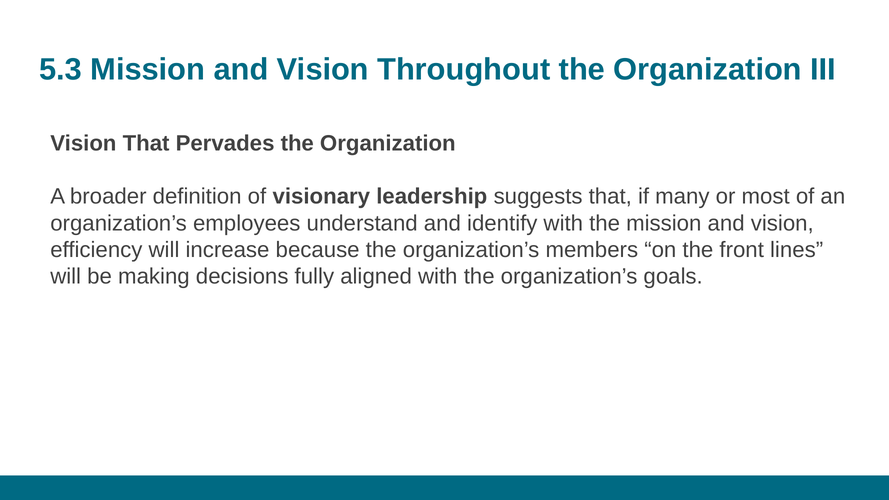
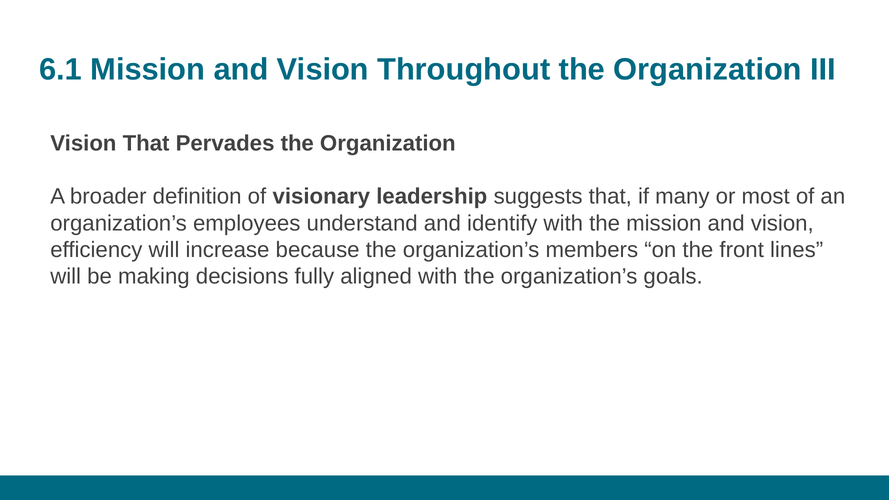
5.3: 5.3 -> 6.1 (61, 69)
